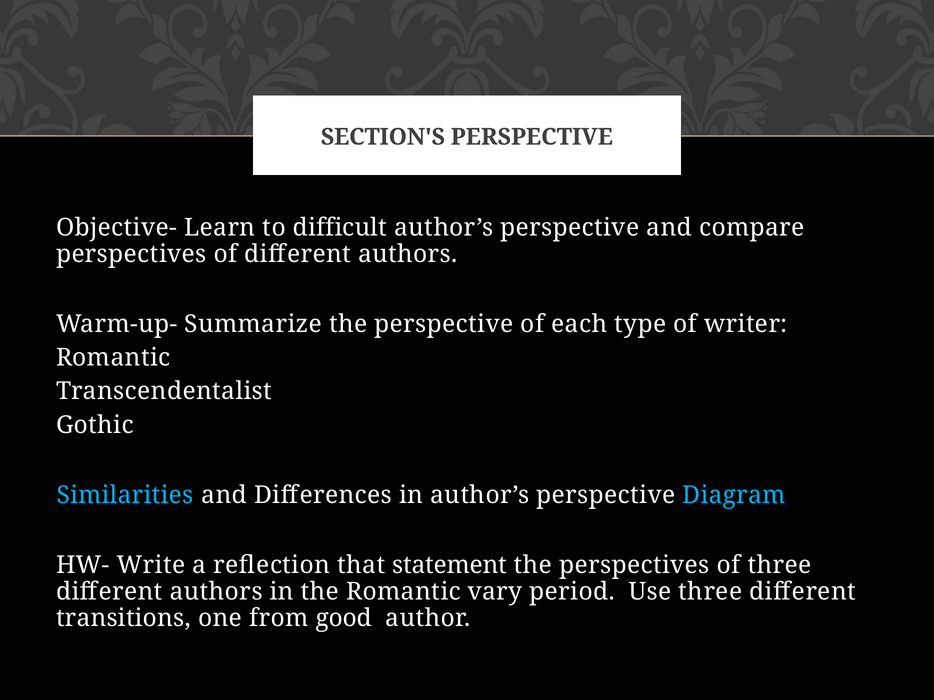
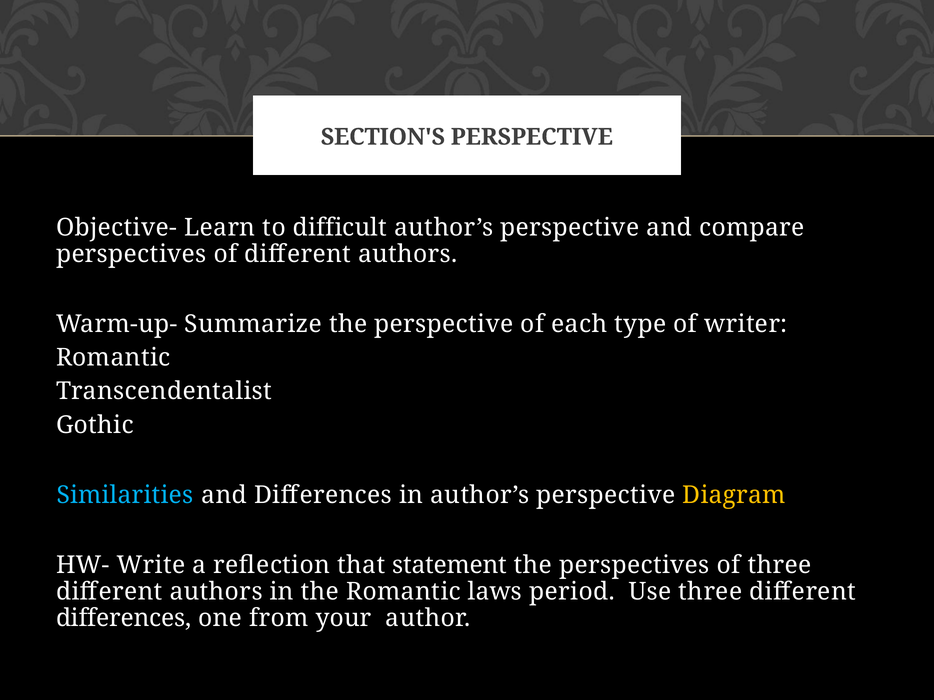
Diagram colour: light blue -> yellow (734, 495)
vary: vary -> laws (495, 592)
transitions: transitions -> differences (124, 619)
good: good -> your (344, 619)
